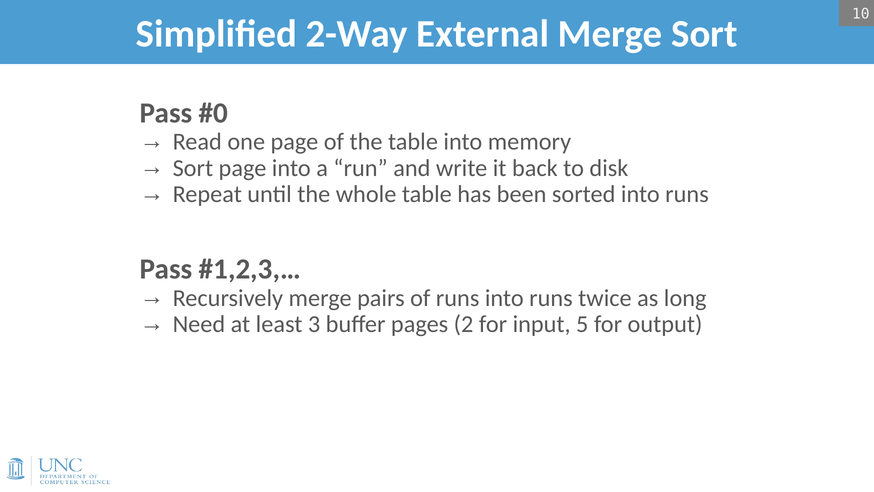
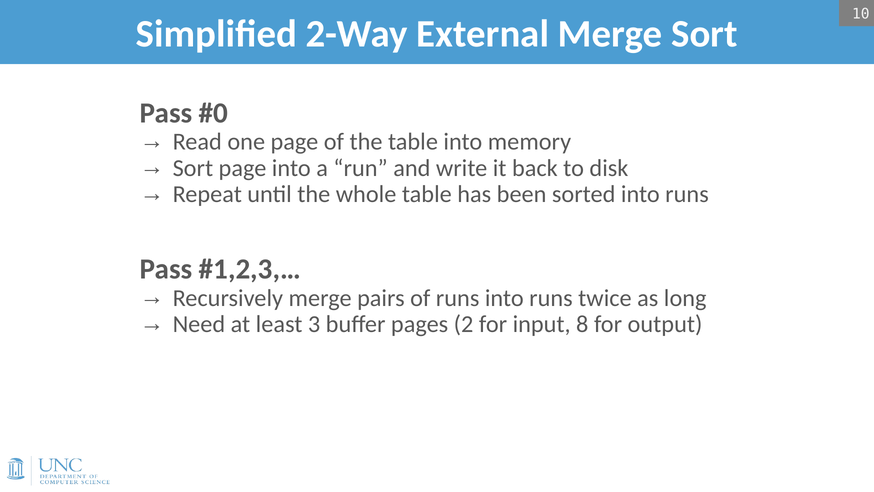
5: 5 -> 8 (582, 324)
